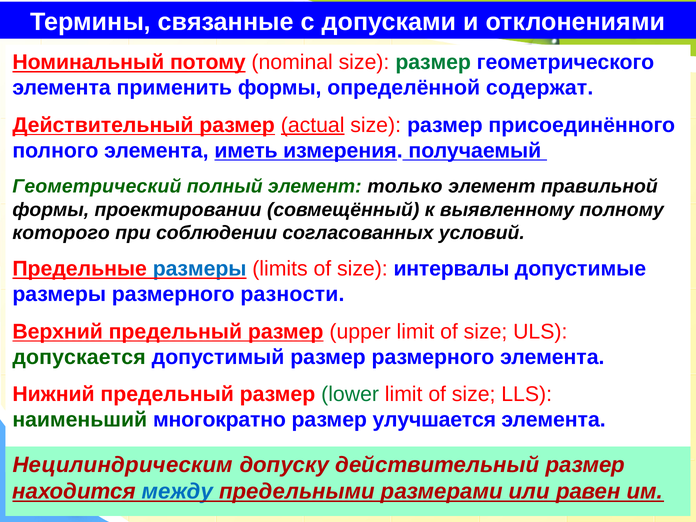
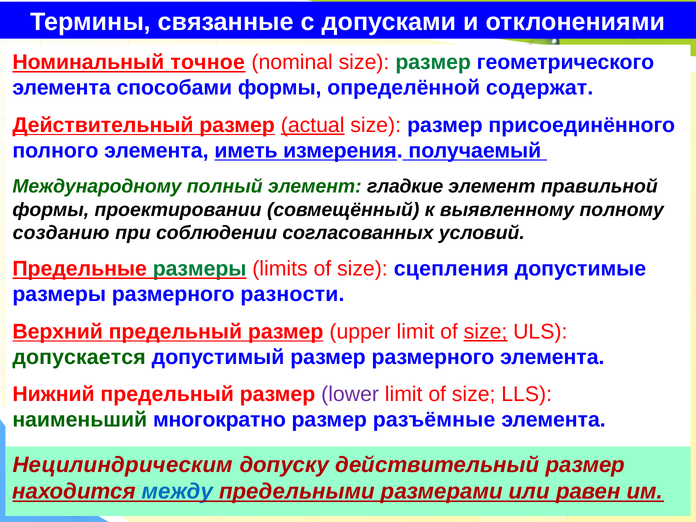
потому: потому -> точное (208, 62)
применить: применить -> способами (174, 88)
Геометрический: Геометрический -> Международному (97, 186)
только: только -> гладкие (405, 186)
которого: которого -> созданию (61, 233)
размеры colour: blue -> green (200, 269)
интервалы: интервалы -> сцепления (451, 269)
size underline: none -> present (486, 332)
lower colour: green -> purple (350, 394)
улучшается: улучшается -> разъёмные (434, 420)
